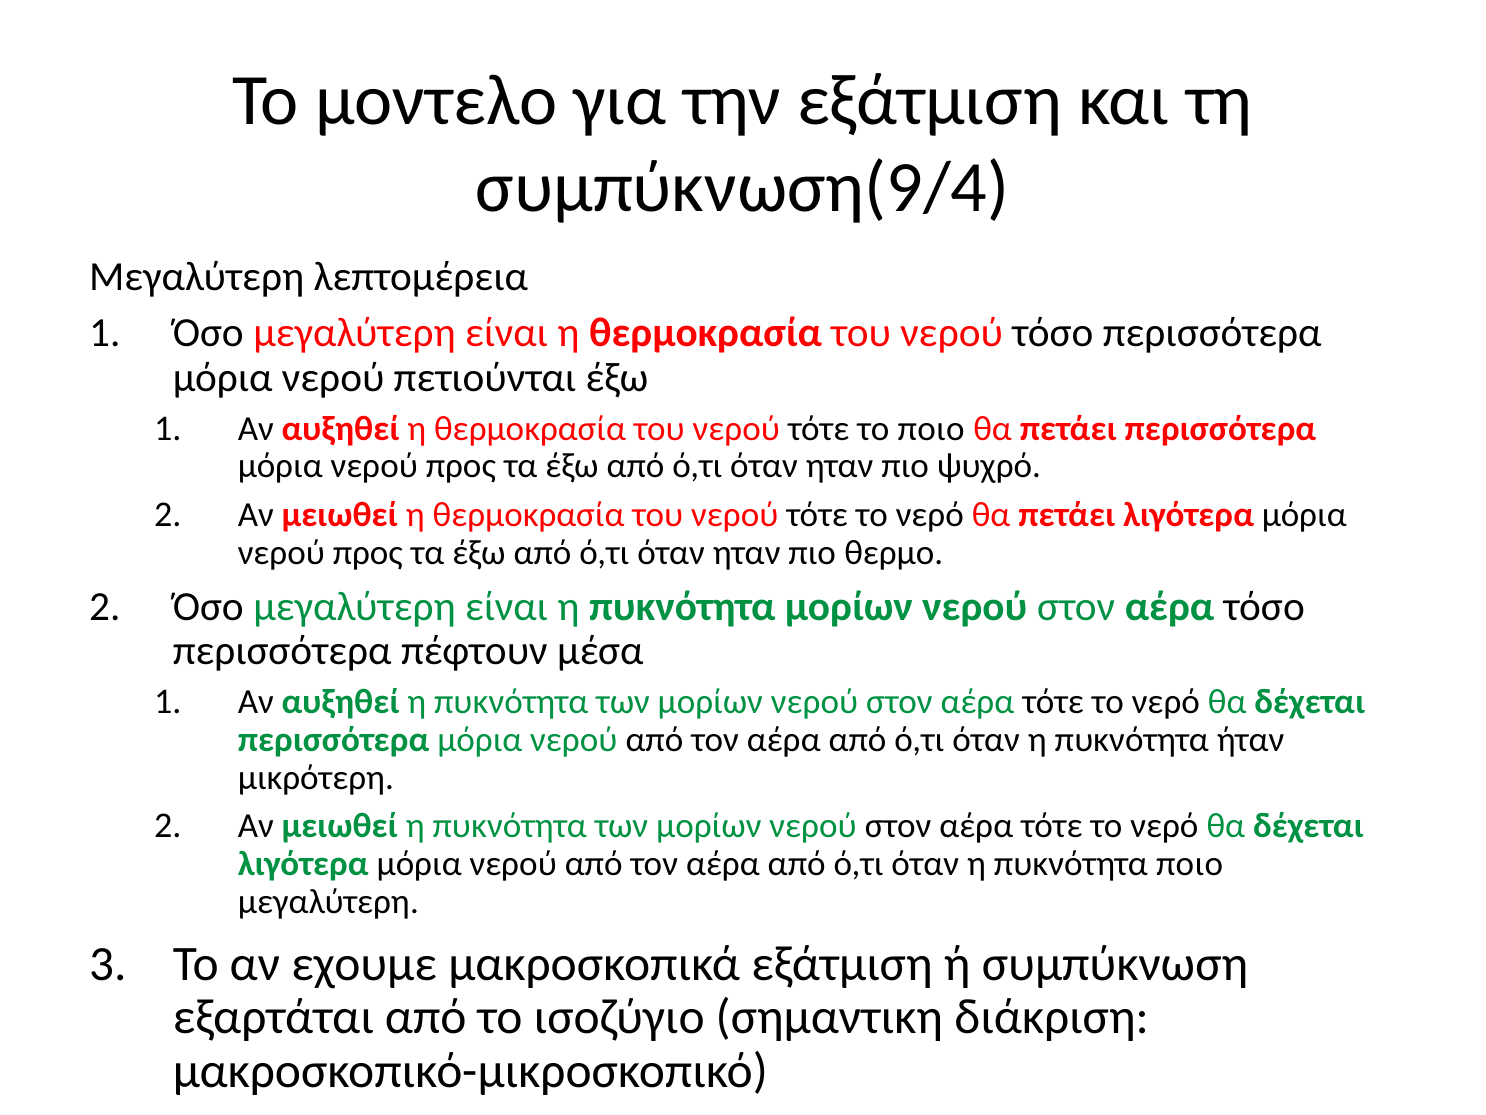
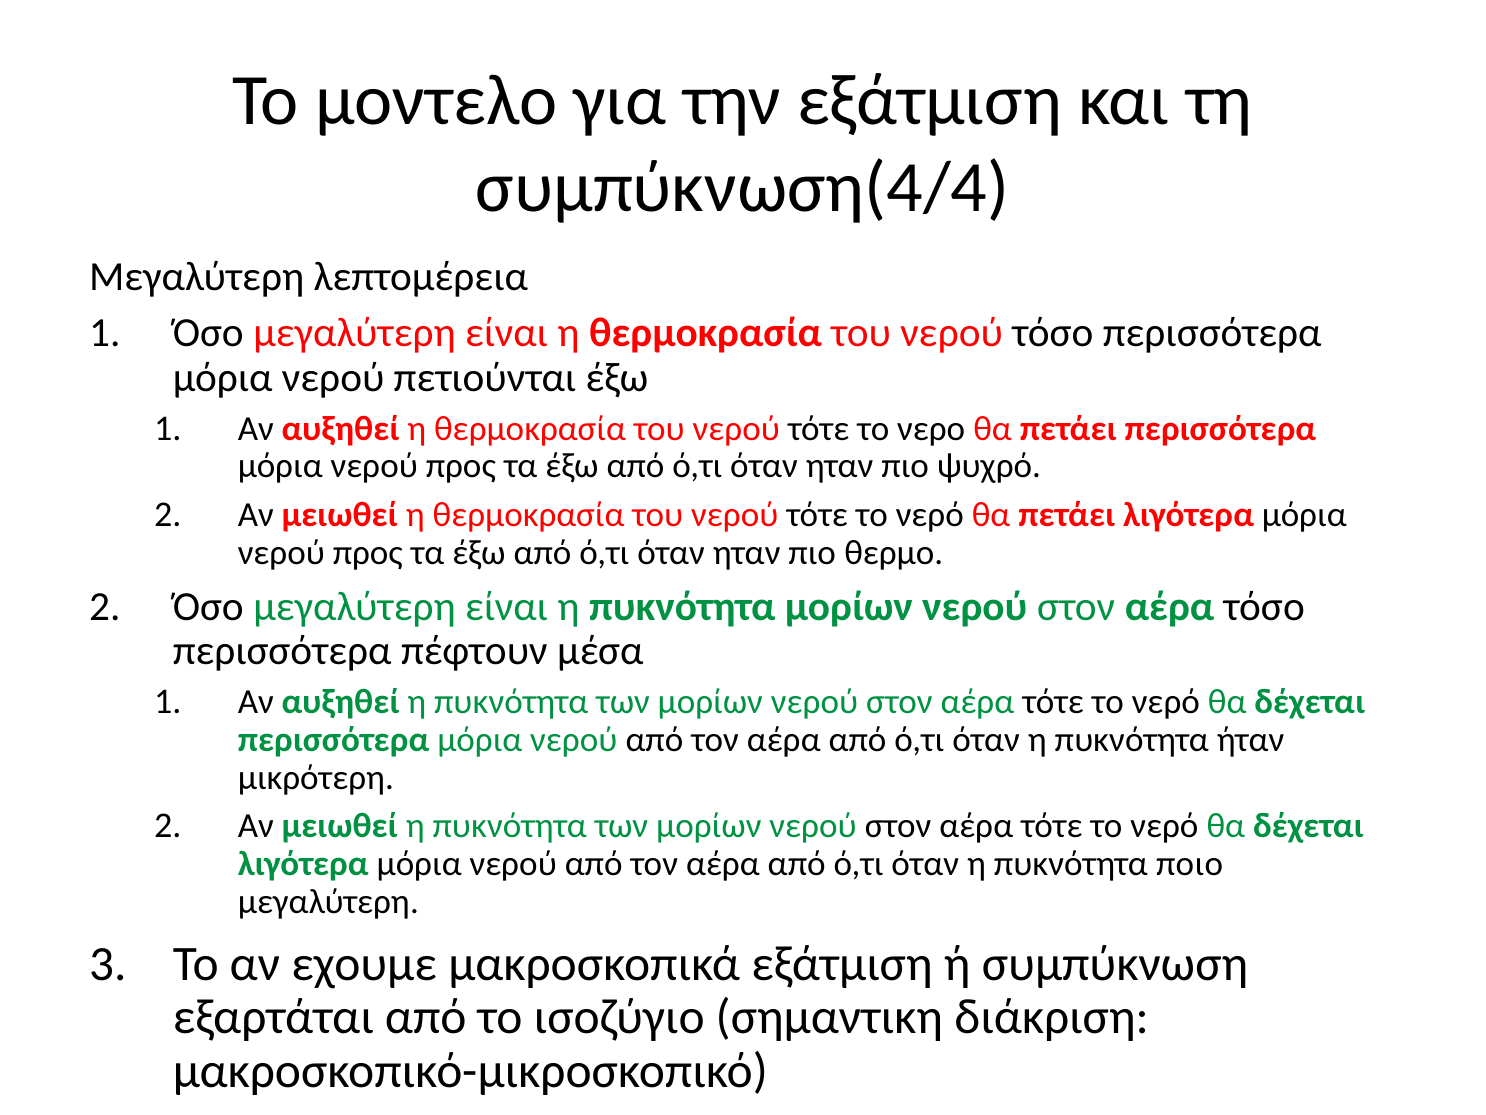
συμπύκνωση(9/4: συμπύκνωση(9/4 -> συμπύκνωση(4/4 (743, 187)
το ποιο: ποιο -> νερο (931, 428)
